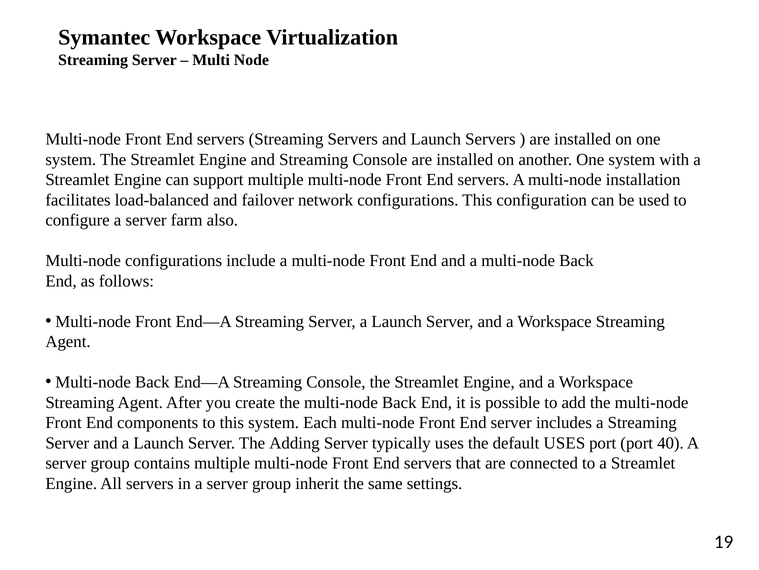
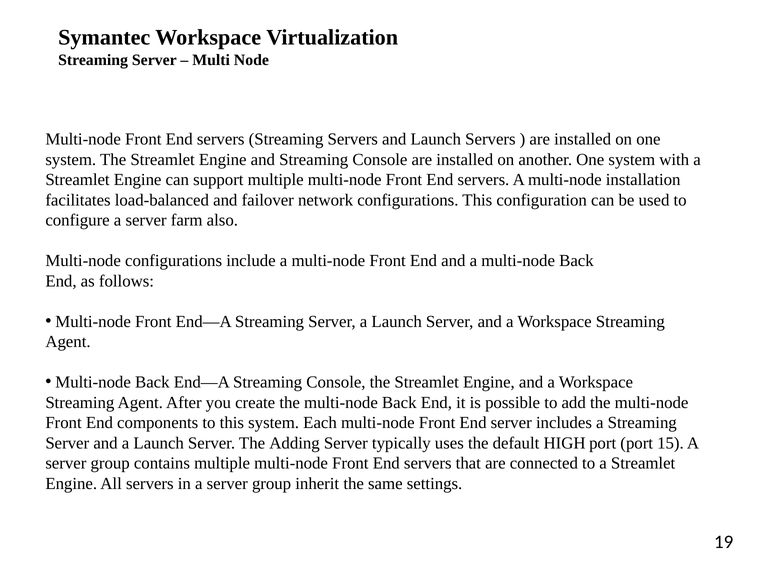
default USES: USES -> HIGH (565, 443)
40: 40 -> 15 (670, 443)
